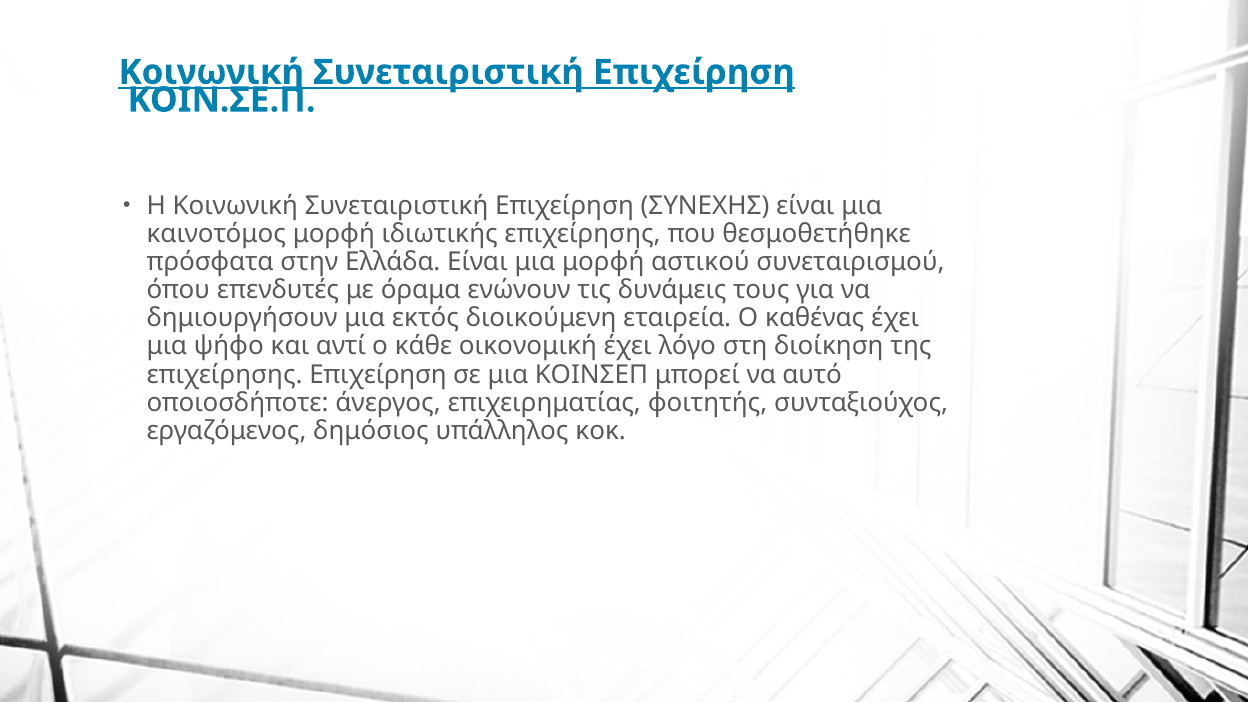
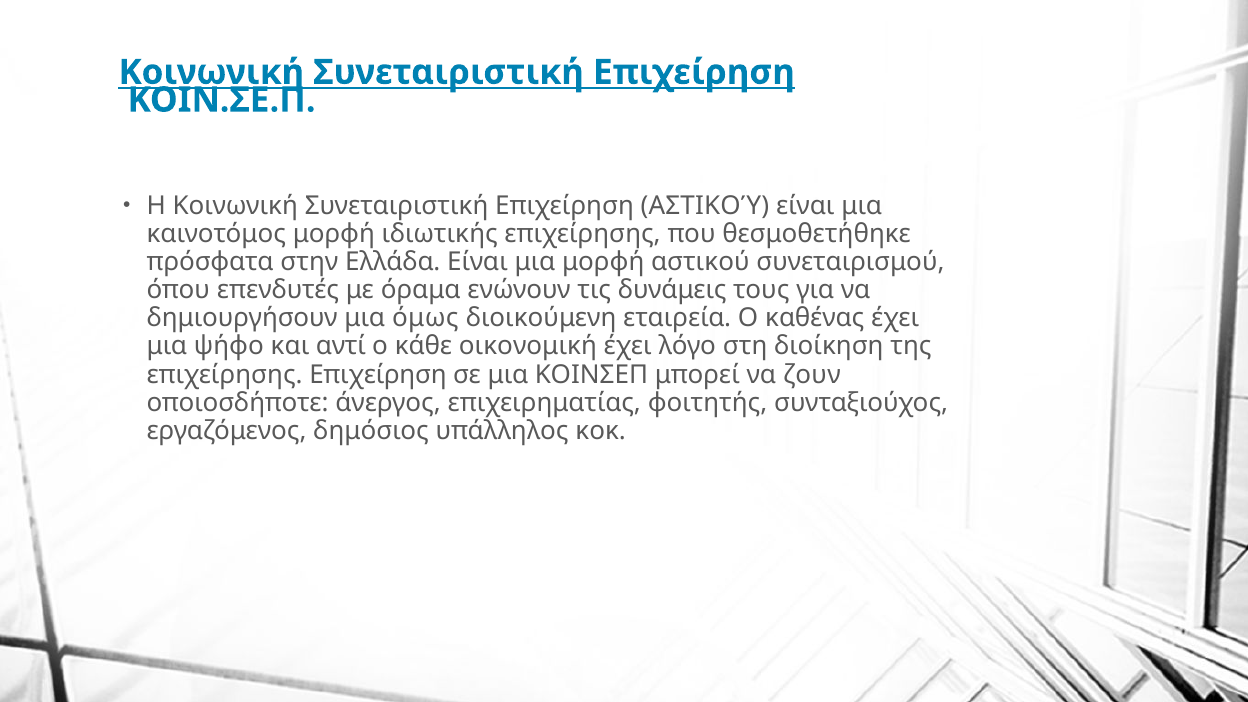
Επιχείρηση ΣΥΝΕΧΗΣ: ΣΥΝΕΧΗΣ -> ΑΣΤΙΚΟΎ (705, 206)
εκτός: εκτός -> όμως (425, 318)
αυτό: αυτό -> ζουν (812, 375)
